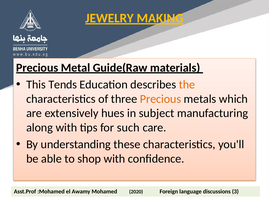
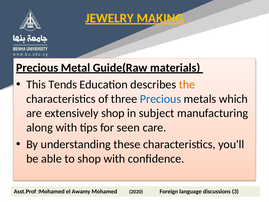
Precious colour: orange -> blue (161, 99)
extensively hues: hues -> shop (113, 113)
such: such -> seen (128, 127)
